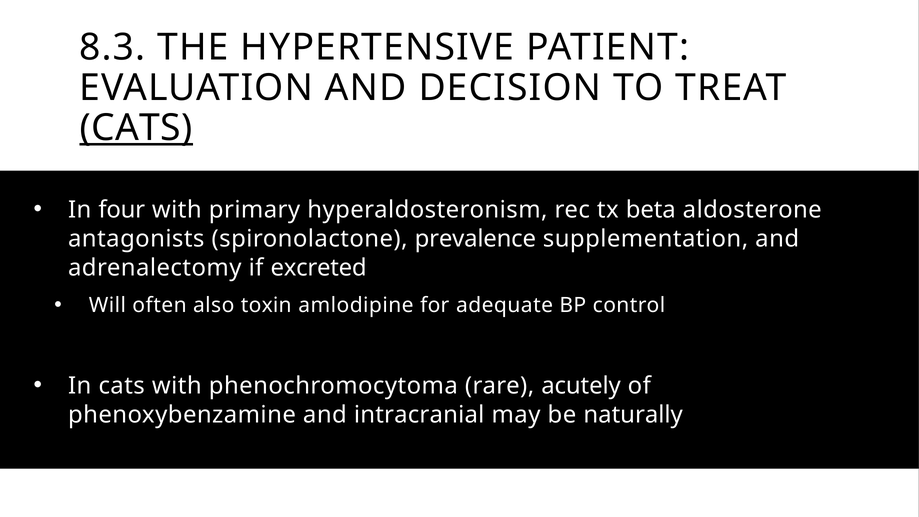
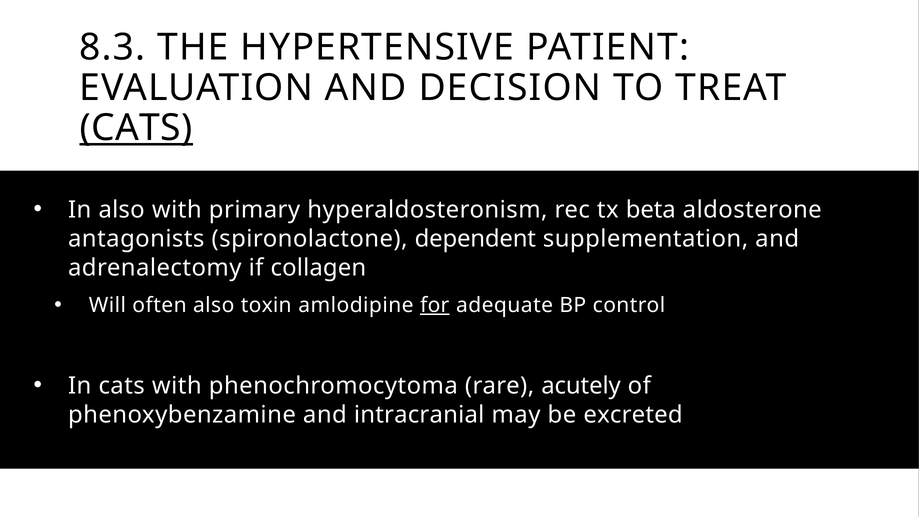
In four: four -> also (122, 210)
prevalence: prevalence -> dependent (475, 239)
excreted: excreted -> collagen (318, 268)
for underline: none -> present (435, 305)
naturally: naturally -> excreted (633, 415)
